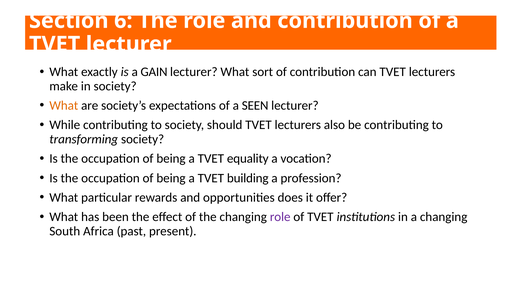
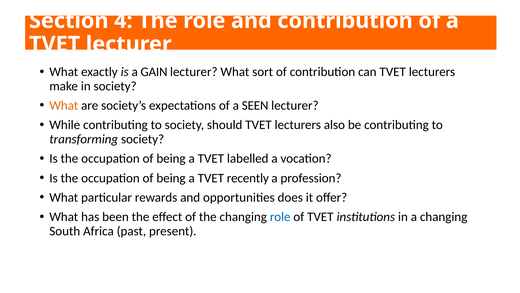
6: 6 -> 4 (123, 21)
equality: equality -> labelled (248, 158)
building: building -> recently (248, 178)
role colour: purple -> blue (280, 217)
